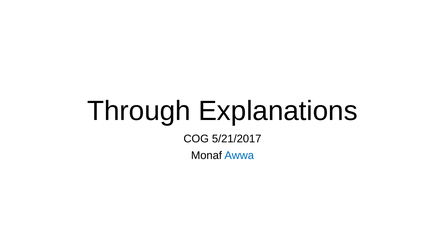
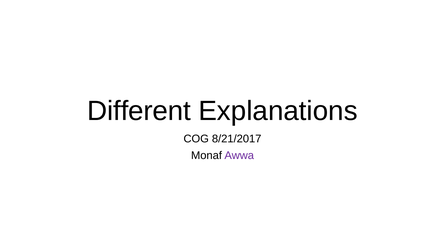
Through: Through -> Different (139, 111)
5/21/2017: 5/21/2017 -> 8/21/2017 (237, 139)
Awwa colour: blue -> purple (239, 156)
